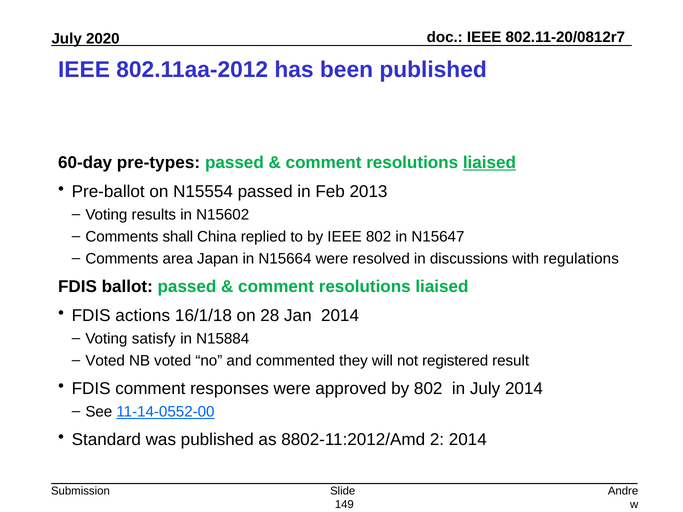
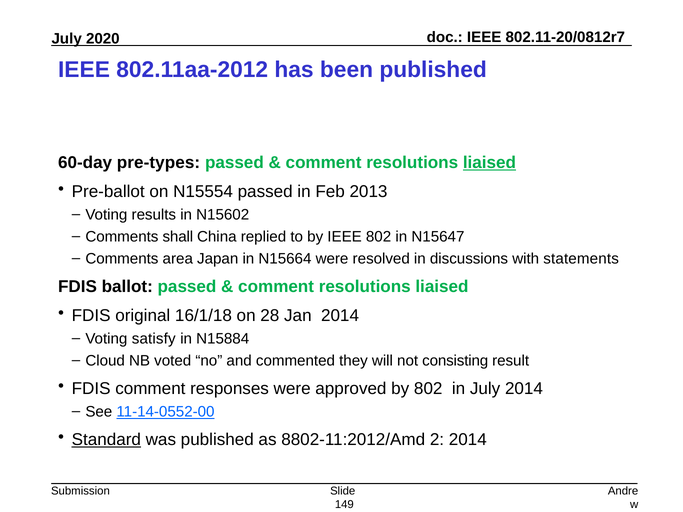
regulations: regulations -> statements (581, 259)
actions: actions -> original (143, 316)
Voted: Voted -> Cloud (105, 361)
registered: registered -> consisting (455, 361)
Standard underline: none -> present (106, 440)
